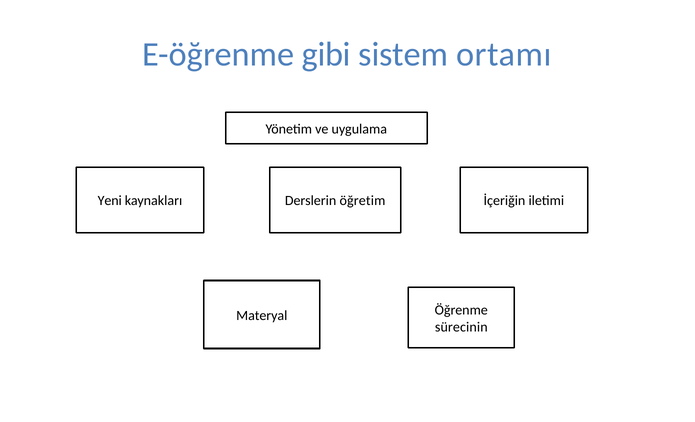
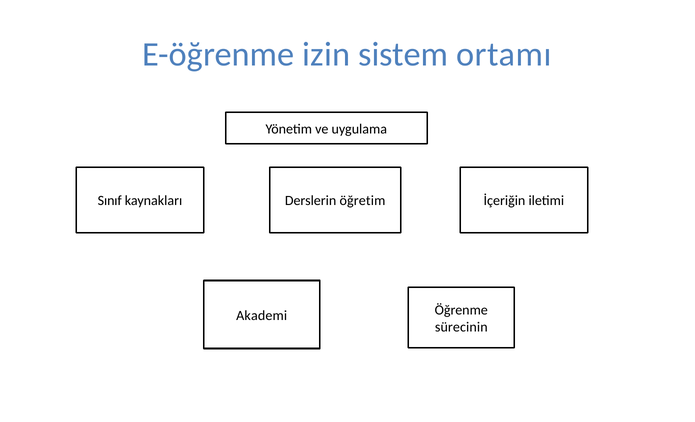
gibi: gibi -> izin (326, 54)
Yeni: Yeni -> Sınıf (110, 201)
Materyal: Materyal -> Akademi (262, 315)
